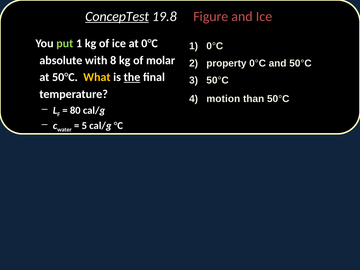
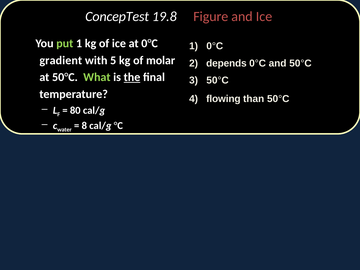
ConcepTest underline: present -> none (117, 16)
absolute: absolute -> gradient (61, 60)
8: 8 -> 5 (113, 60)
property: property -> depends (226, 63)
What colour: yellow -> light green (97, 77)
motion: motion -> flowing (223, 99)
5: 5 -> 8 (84, 126)
